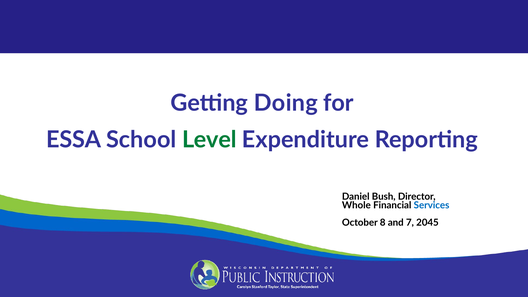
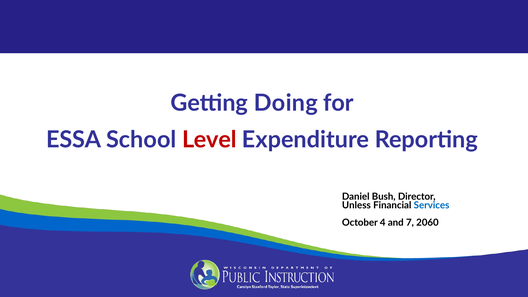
Level colour: green -> red (209, 140)
Whole: Whole -> Unless (356, 205)
8: 8 -> 4 (383, 223)
2045: 2045 -> 2060 (427, 223)
